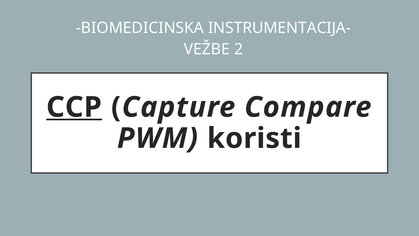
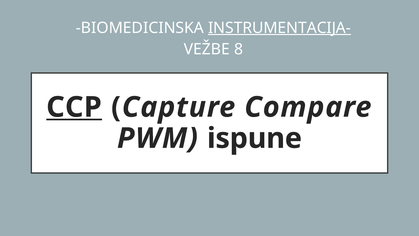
INSTRUMENTACIJA- underline: none -> present (280, 28)
2: 2 -> 8 (239, 49)
koristi: koristi -> ispune (255, 138)
